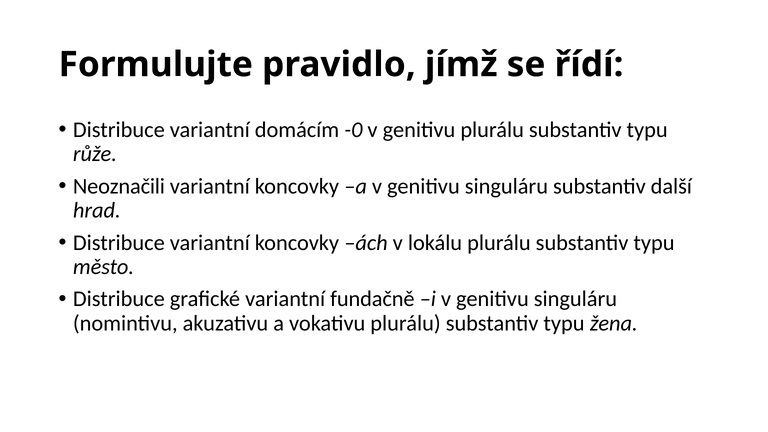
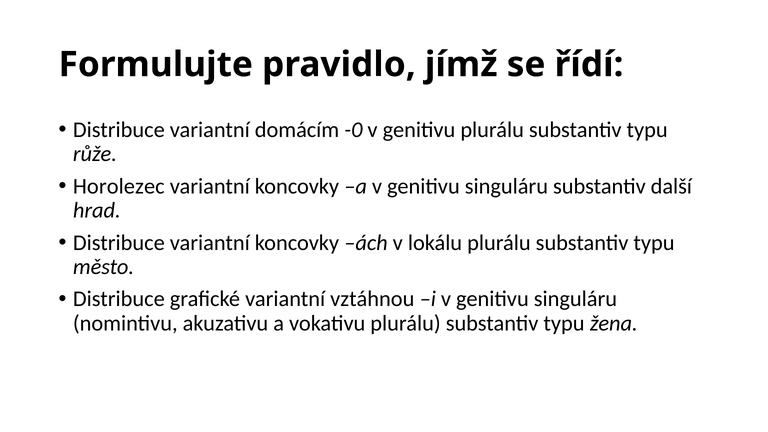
Neoznačili: Neoznačili -> Horolezec (119, 186)
fundačně: fundačně -> vztáhnou (372, 299)
